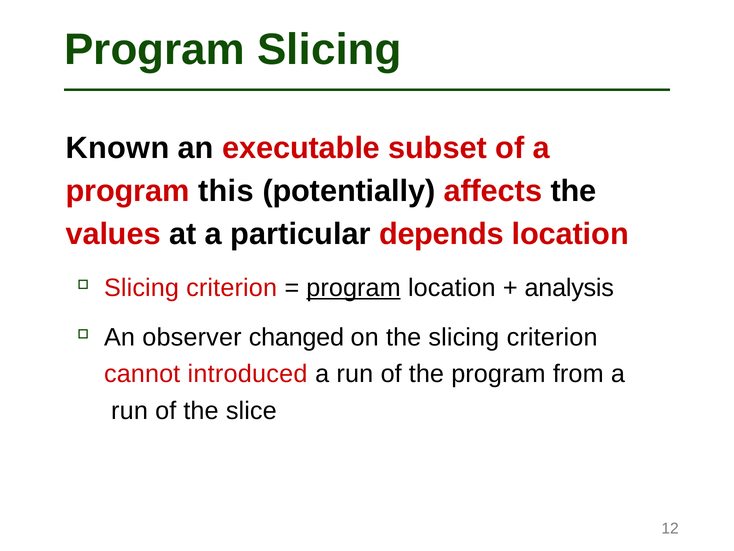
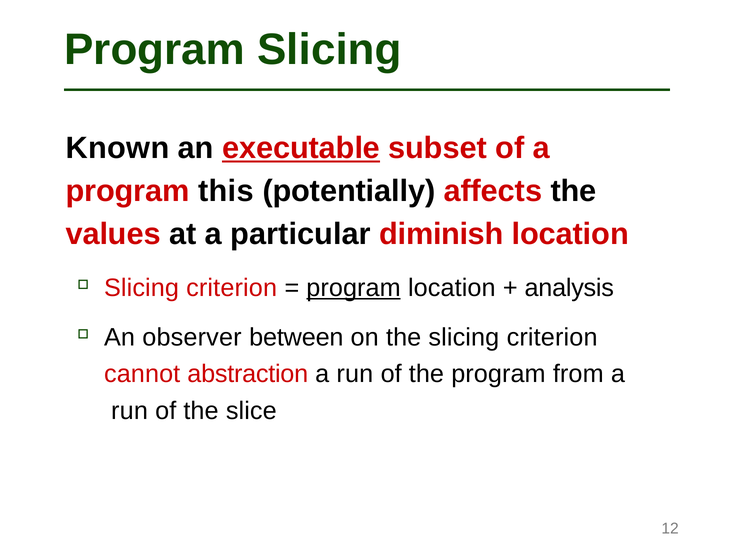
executable underline: none -> present (301, 148)
depends: depends -> diminish (441, 234)
changed: changed -> between (296, 337)
introduced: introduced -> abstraction (248, 374)
